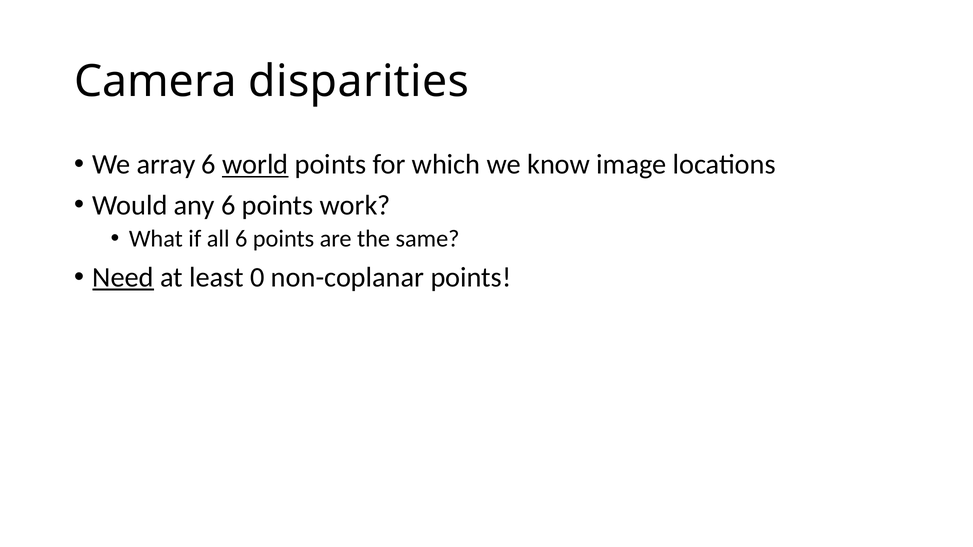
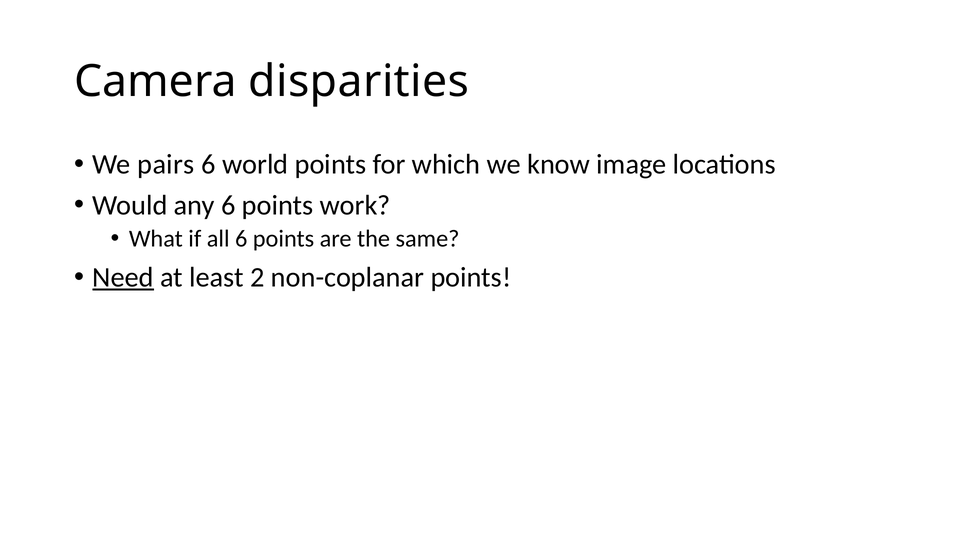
array: array -> pairs (166, 165)
world underline: present -> none (255, 165)
0: 0 -> 2 (257, 277)
